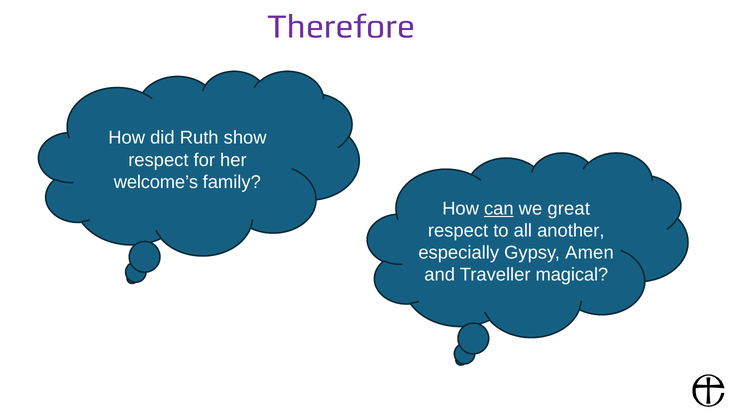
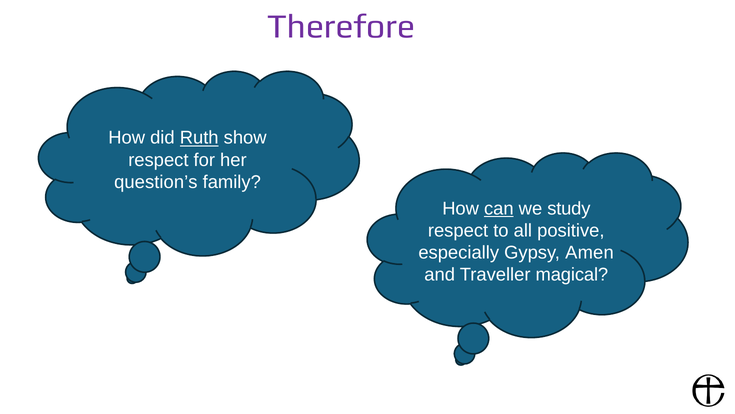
Ruth underline: none -> present (199, 138)
welcome’s: welcome’s -> question’s (156, 182)
great: great -> study (569, 208)
another: another -> positive (571, 230)
